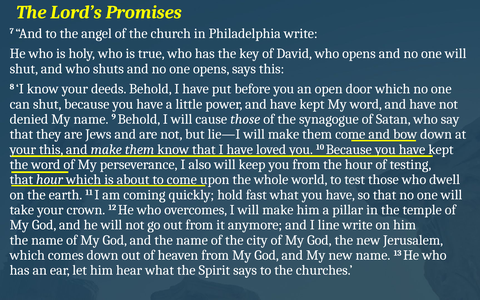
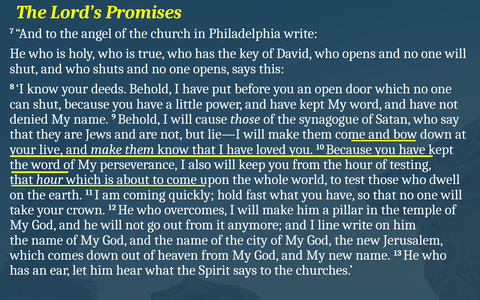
your this: this -> live (51, 149)
